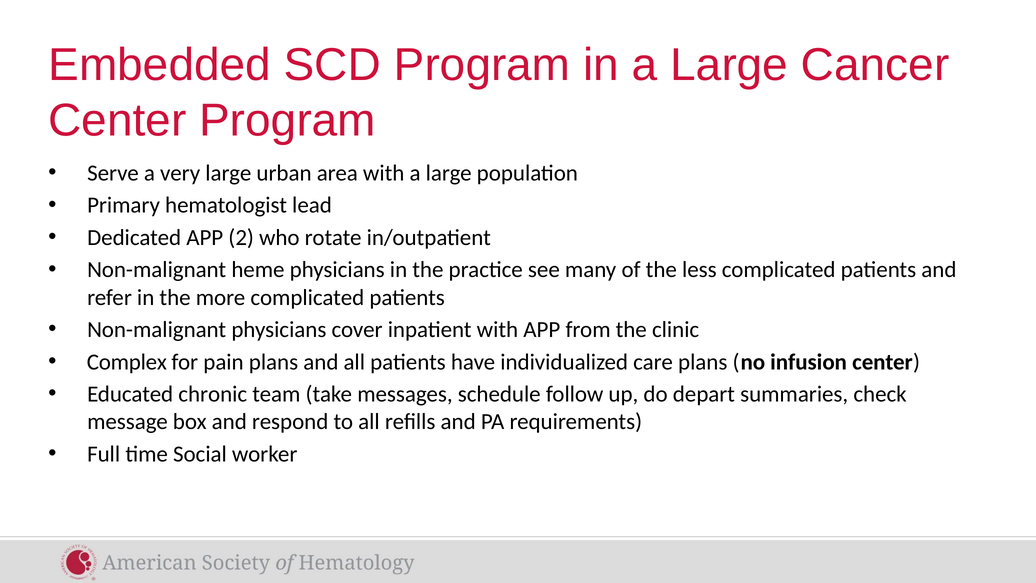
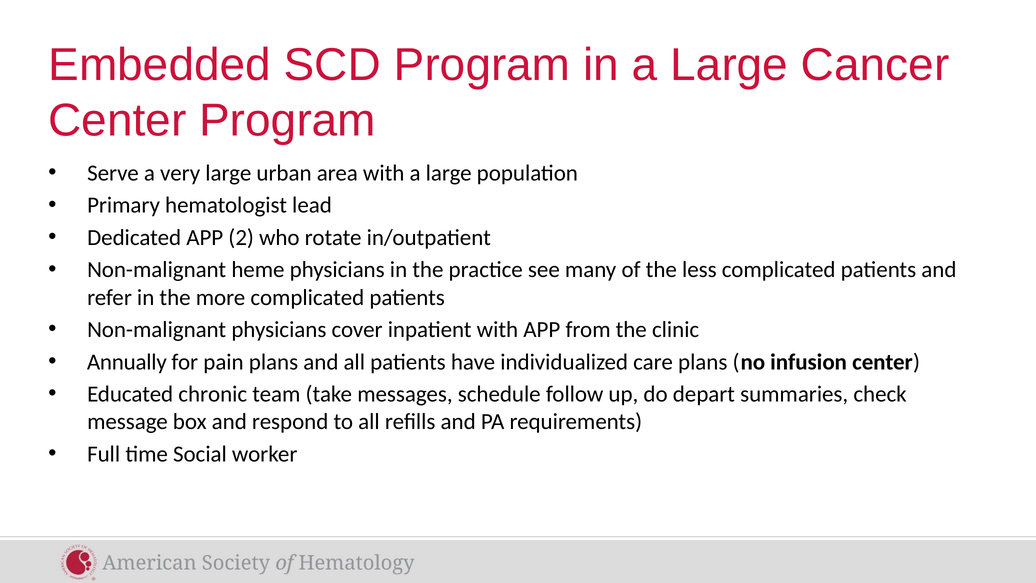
Complex: Complex -> Annually (127, 362)
